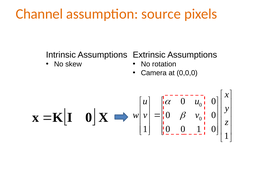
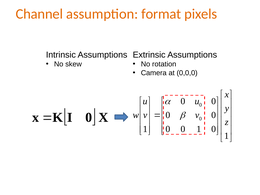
source: source -> format (161, 14)
